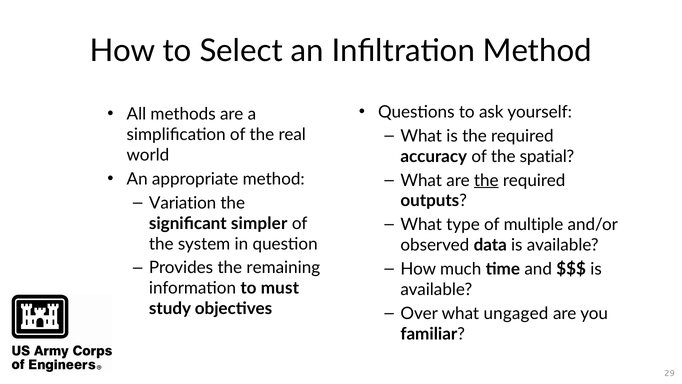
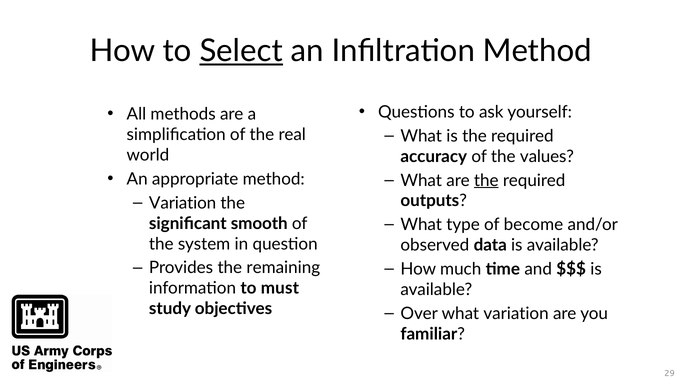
Select underline: none -> present (241, 51)
spatial: spatial -> values (547, 156)
multiple: multiple -> become (533, 225)
simpler: simpler -> smooth (259, 223)
what ungaged: ungaged -> variation (516, 313)
